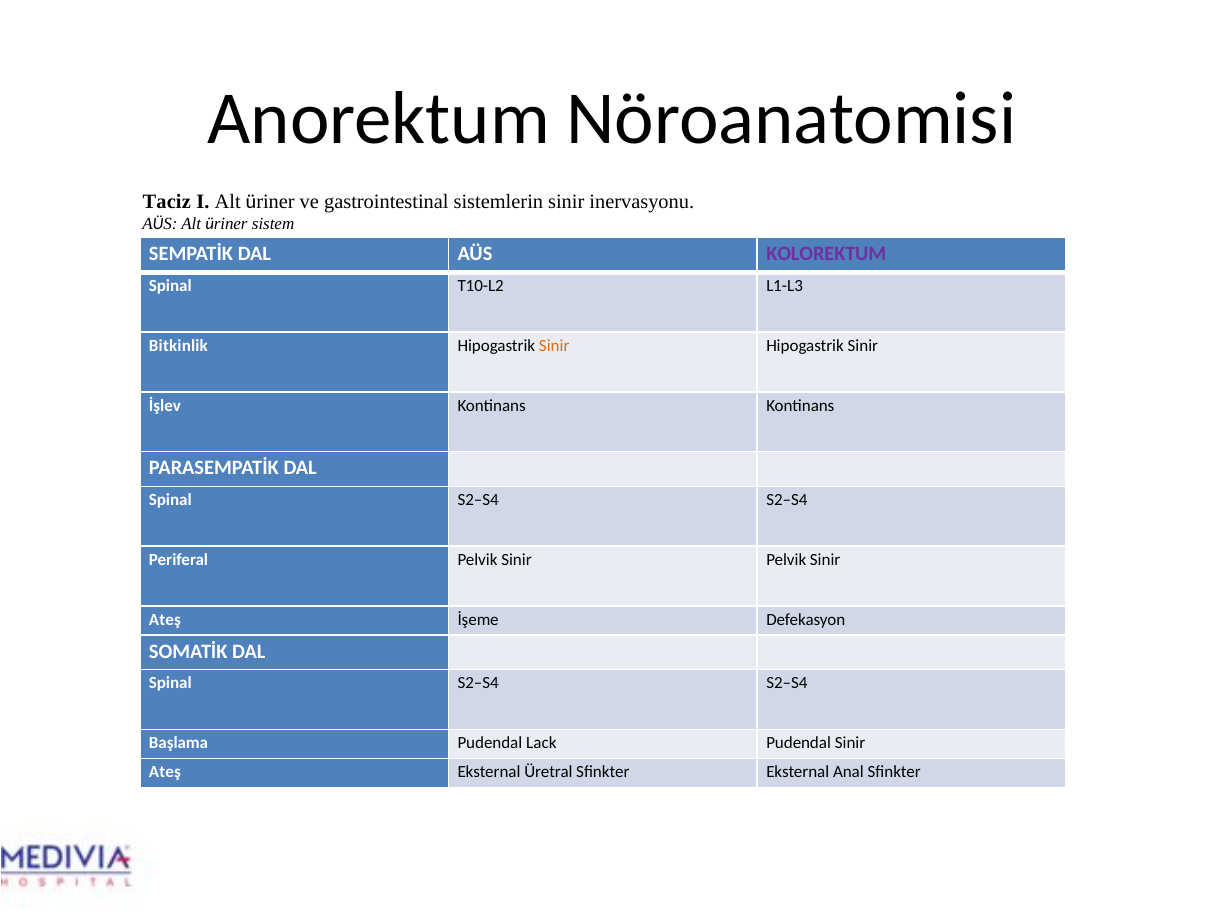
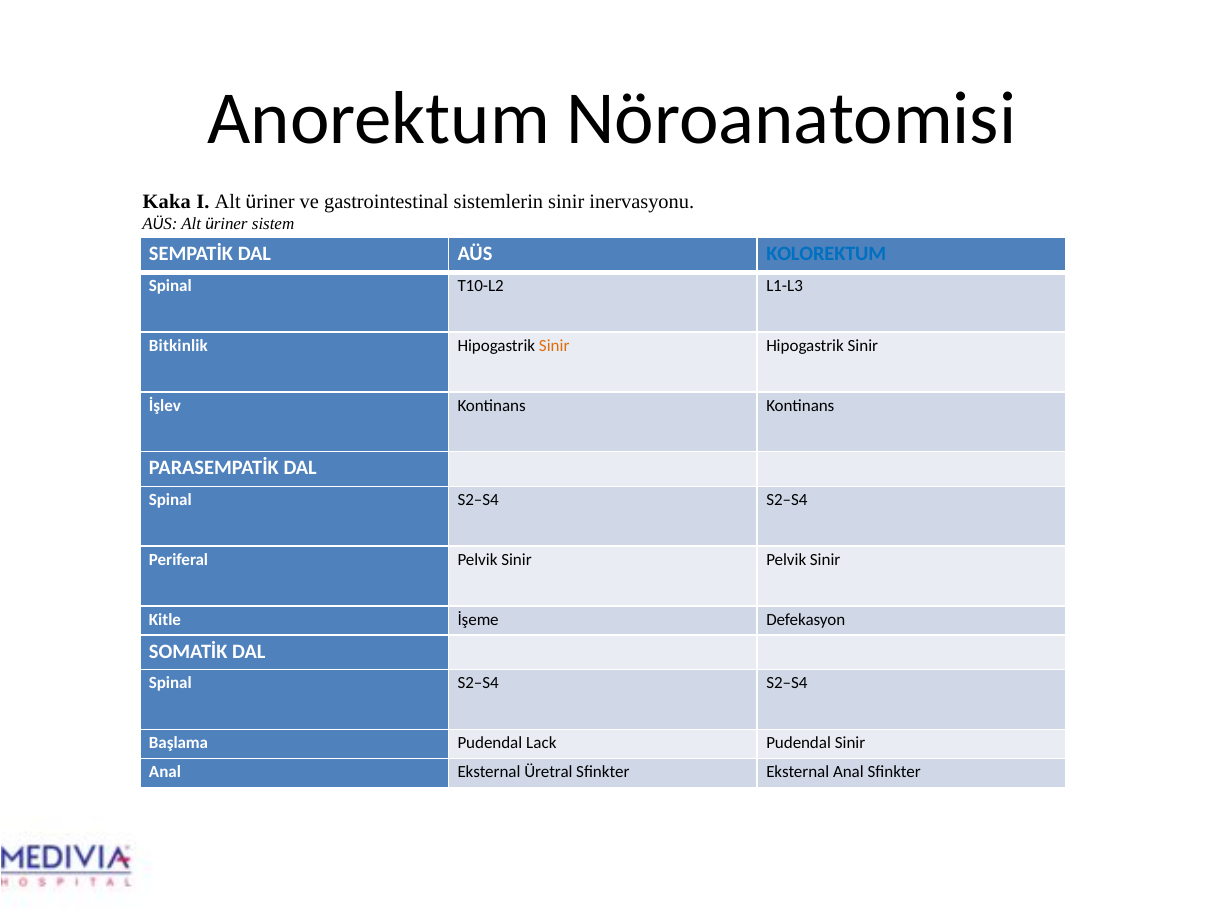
Taciz: Taciz -> Kaka (167, 201)
KOLOREKTUM colour: purple -> blue (826, 254)
Ateş: Ateş -> Kitle (165, 619)
Ateş: Ateş -> Anal (165, 772)
